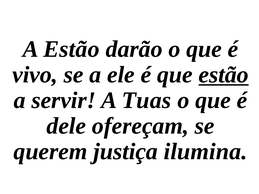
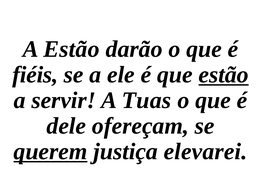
vivo: vivo -> fiéis (35, 75)
querem underline: none -> present (50, 152)
ilumina: ilumina -> elevarei (205, 152)
